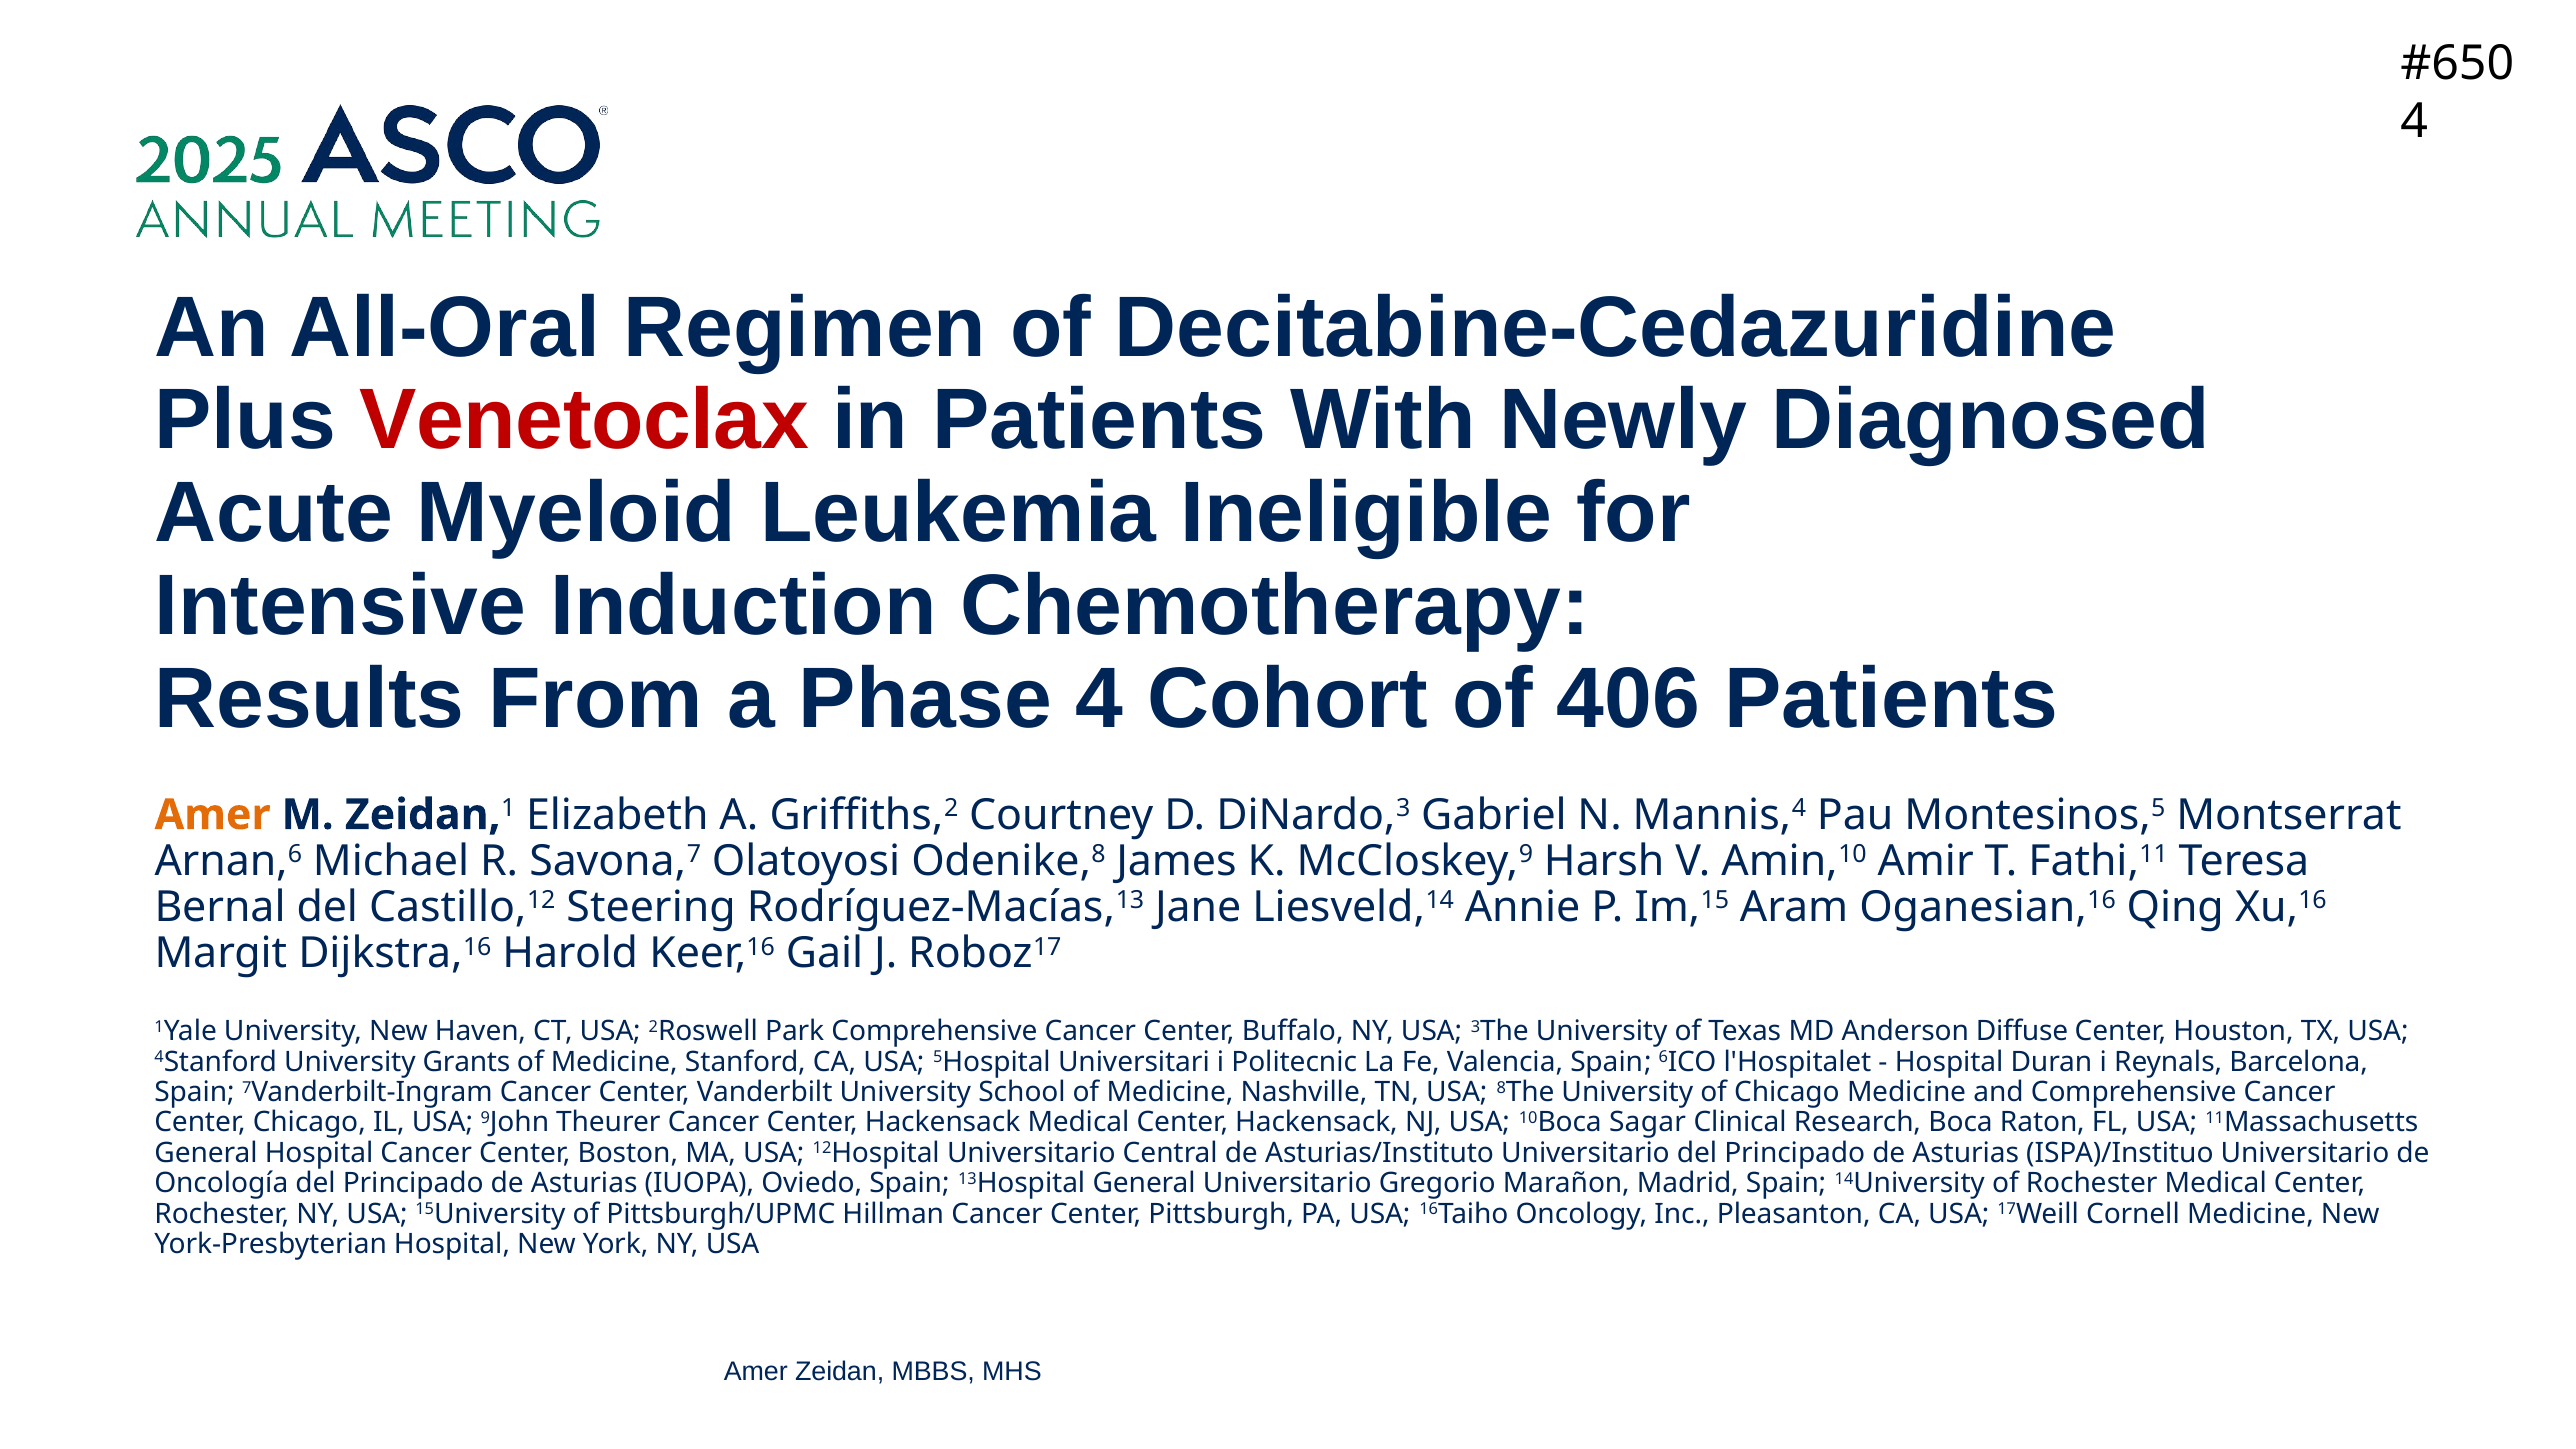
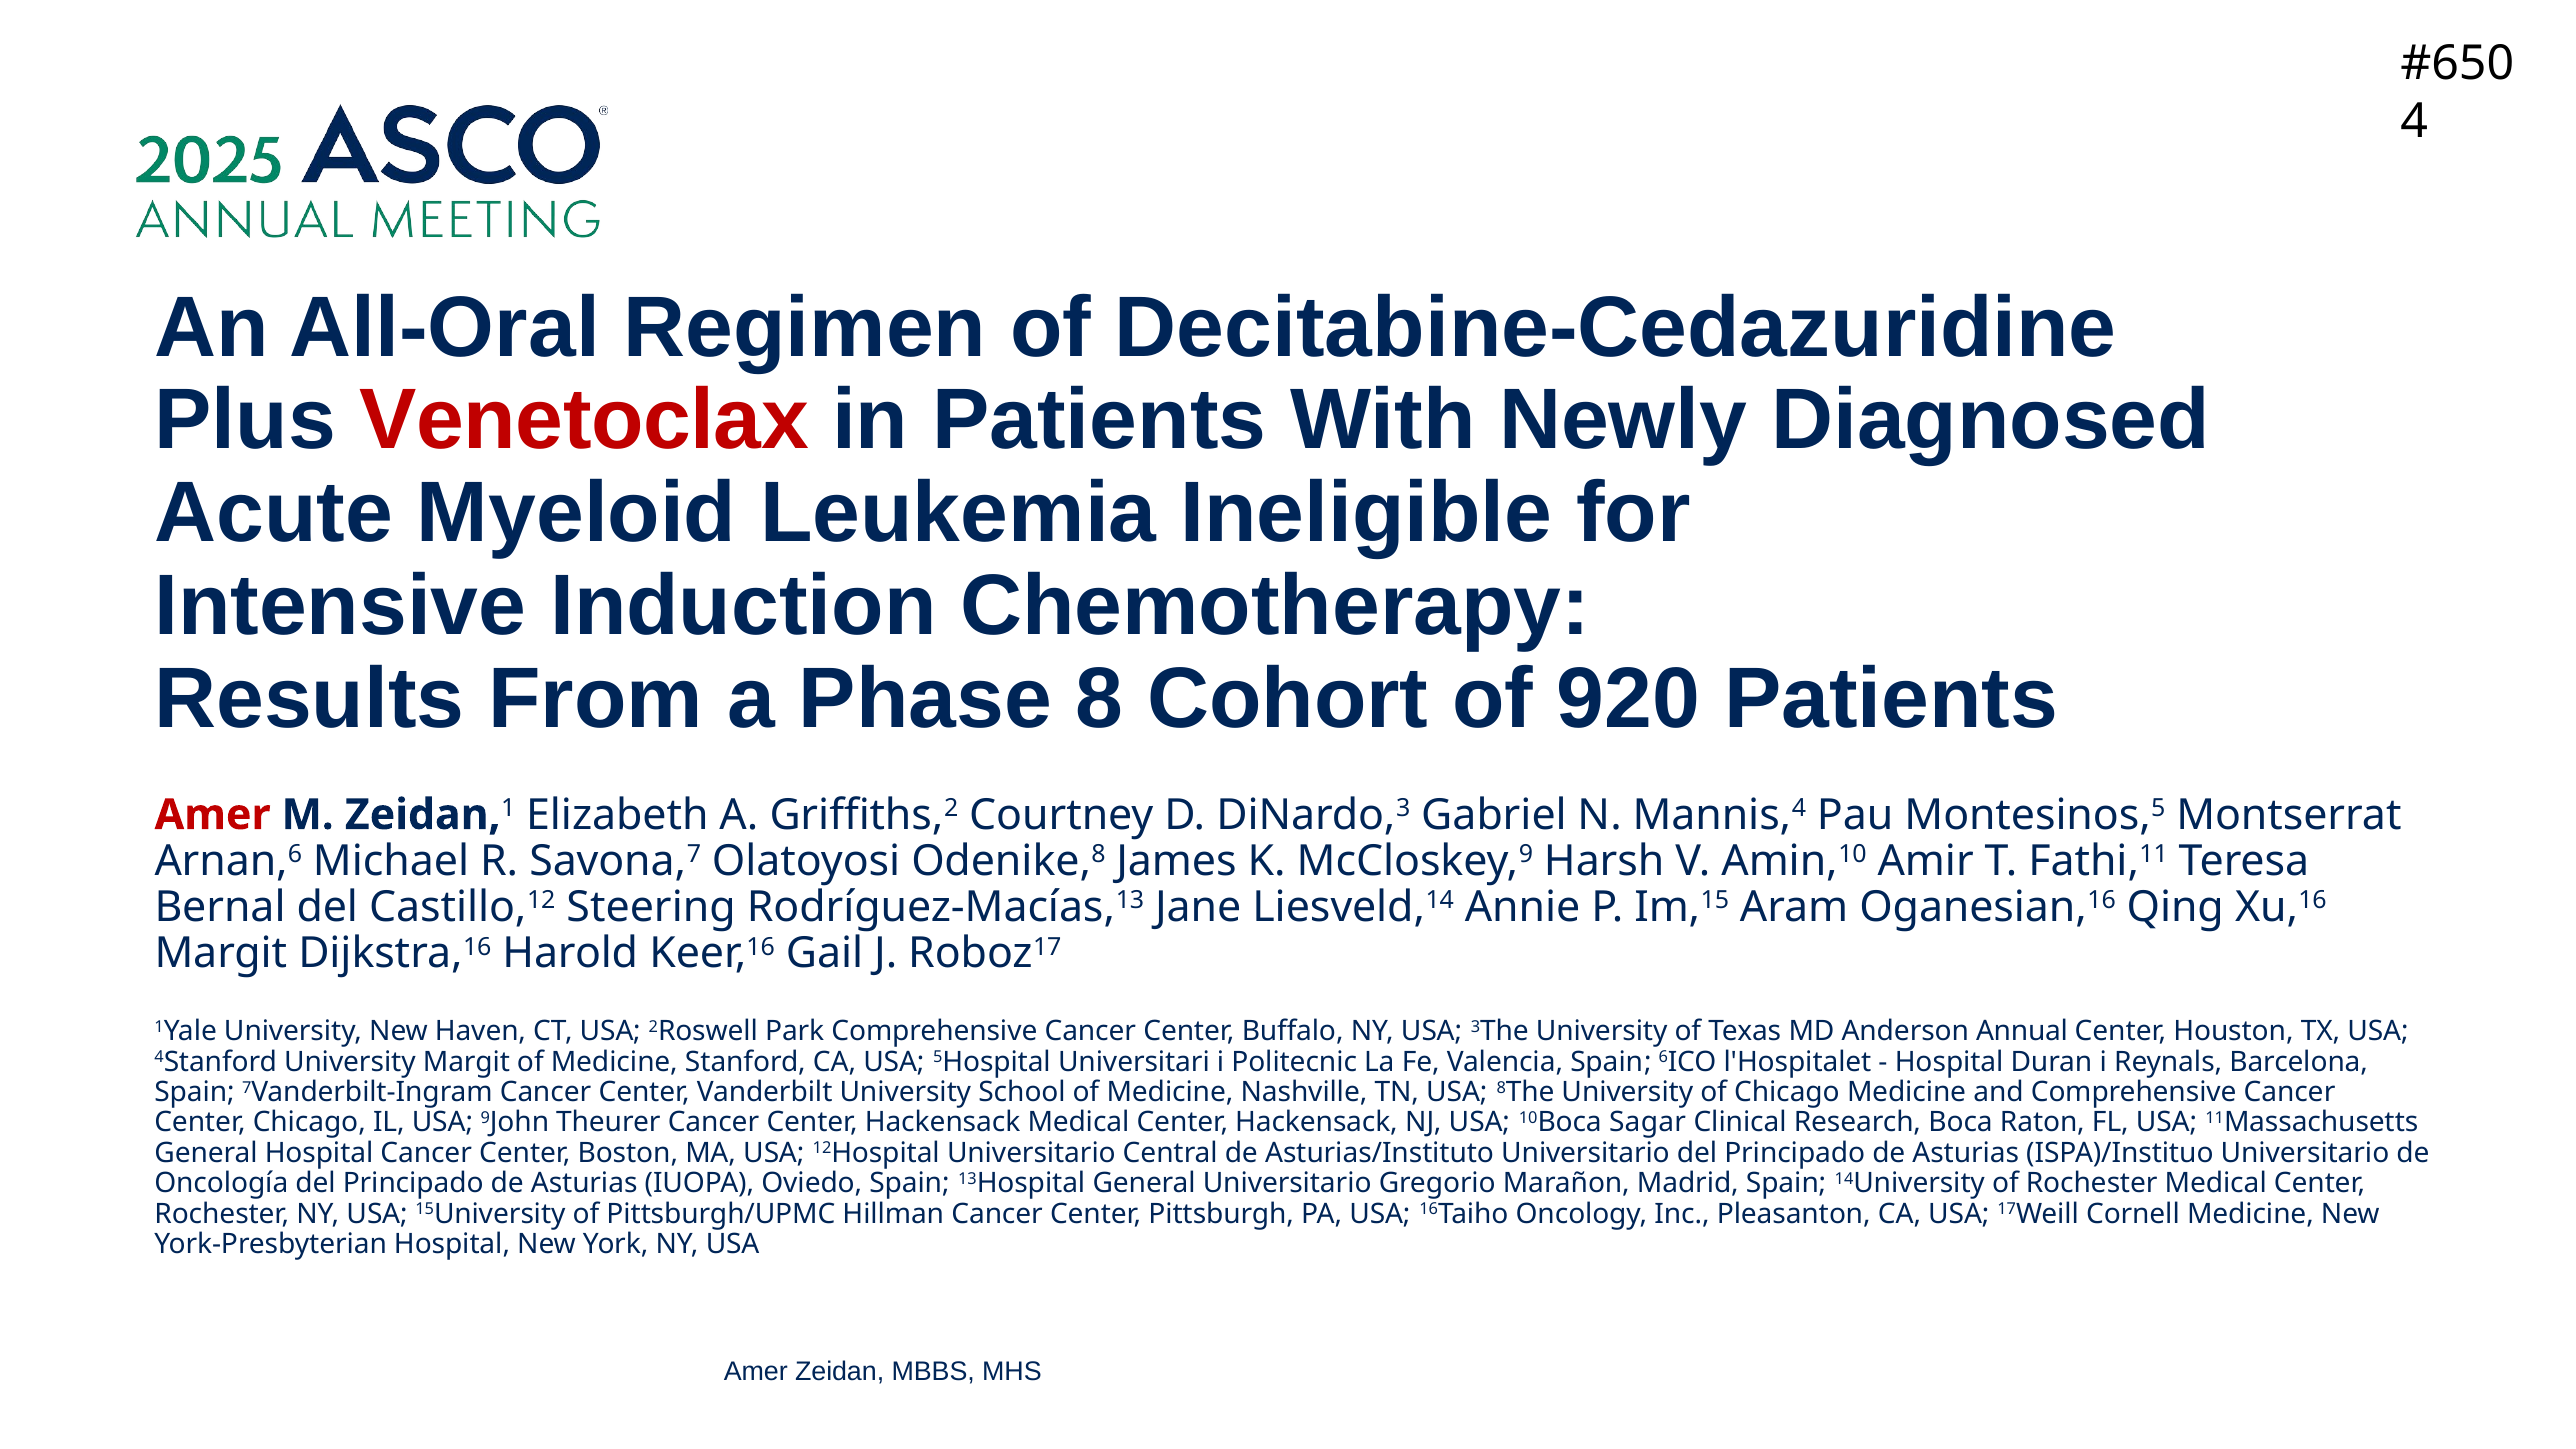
Phase 4: 4 -> 8 (1099, 699)
406: 406 -> 920 (1629, 699)
Amer colour: orange -> red (213, 815)
Diffuse: Diffuse -> Annual (2022, 1031)
University Grants: Grants -> Margit (466, 1062)
